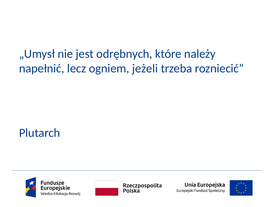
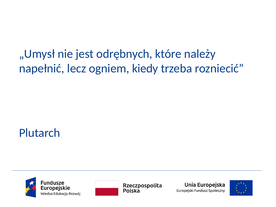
jeżeli: jeżeli -> kiedy (145, 69)
